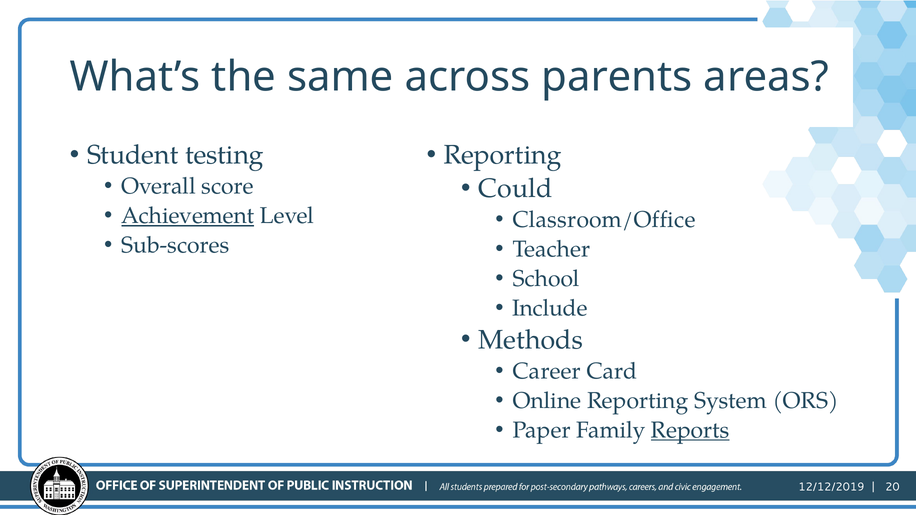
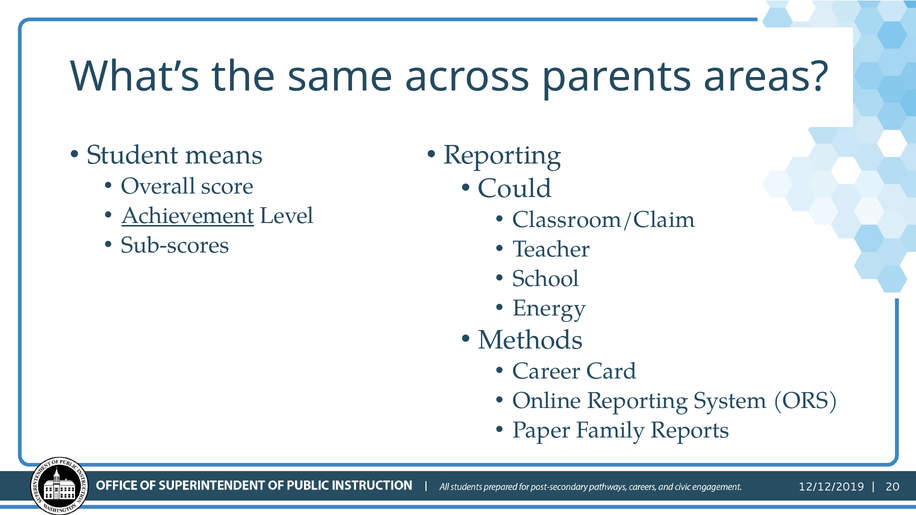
testing: testing -> means (224, 155)
Classroom/Office: Classroom/Office -> Classroom/Claim (604, 220)
Include: Include -> Energy (550, 308)
Reports underline: present -> none (690, 430)
